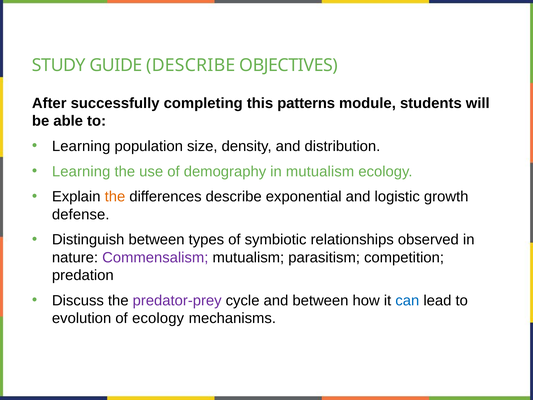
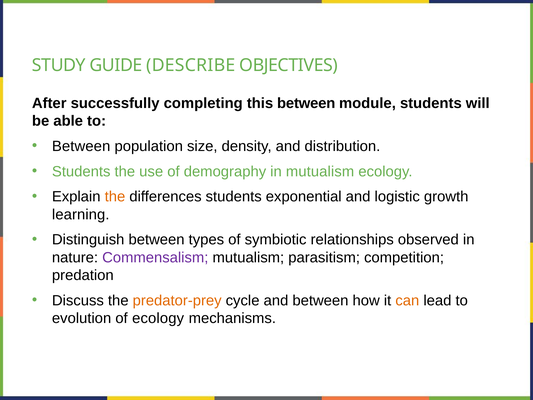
this patterns: patterns -> between (306, 103)
Learning: Learning -> Between (81, 146)
Learning: Learning -> Students (81, 171)
differences describe: describe -> students (234, 197)
defense: defense -> learning (81, 214)
predator-prey colour: purple -> orange (177, 300)
can colour: blue -> orange (407, 300)
